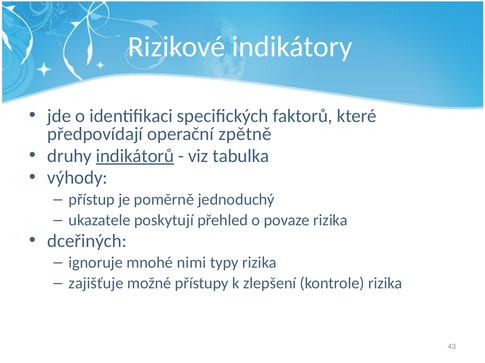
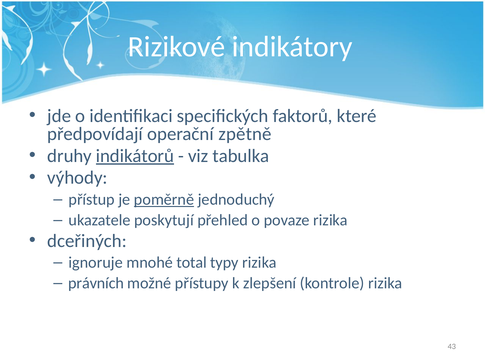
poměrně underline: none -> present (164, 200)
nimi: nimi -> total (192, 263)
zajišťuje: zajišťuje -> právních (96, 284)
